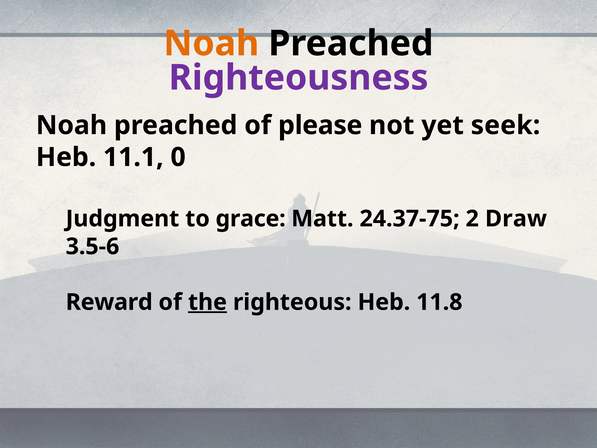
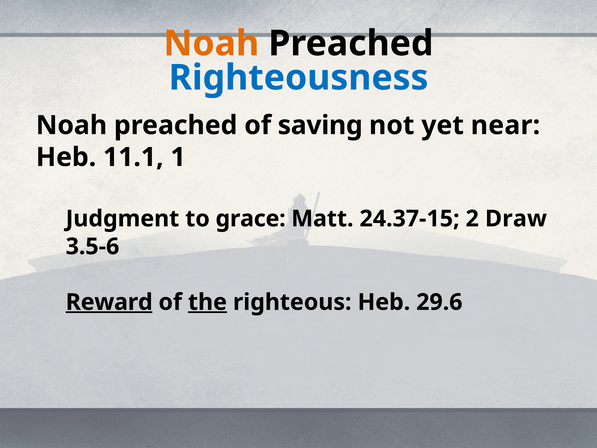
Righteousness colour: purple -> blue (299, 78)
please: please -> saving (320, 125)
seek: seek -> near (505, 125)
0: 0 -> 1 (178, 157)
24.37-75: 24.37-75 -> 24.37-15 (410, 219)
Reward underline: none -> present (109, 302)
11.8: 11.8 -> 29.6 (439, 302)
